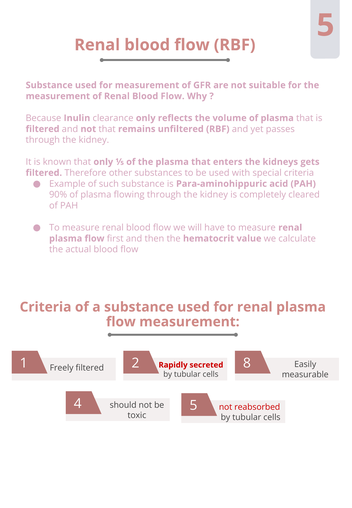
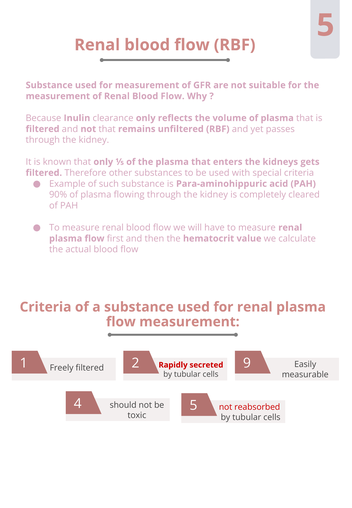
8: 8 -> 9 (247, 363)
